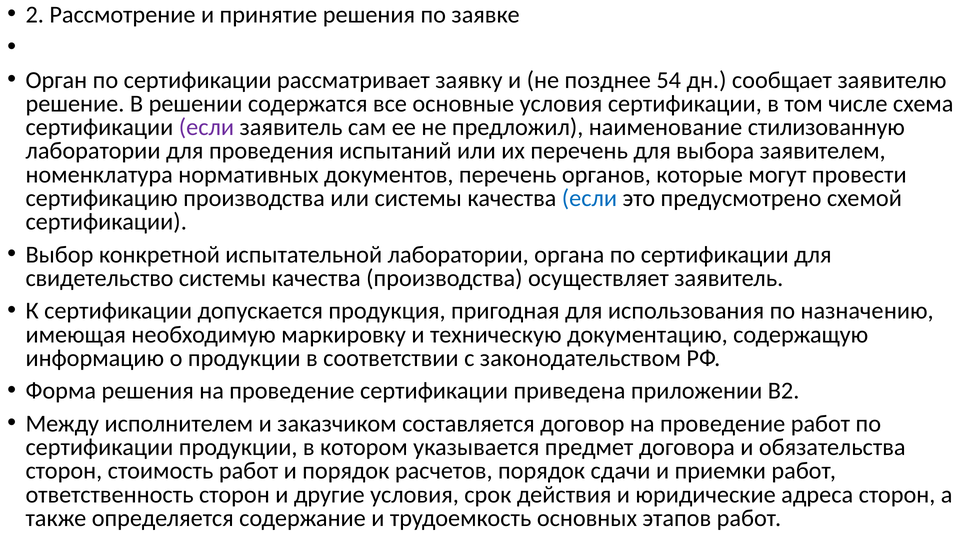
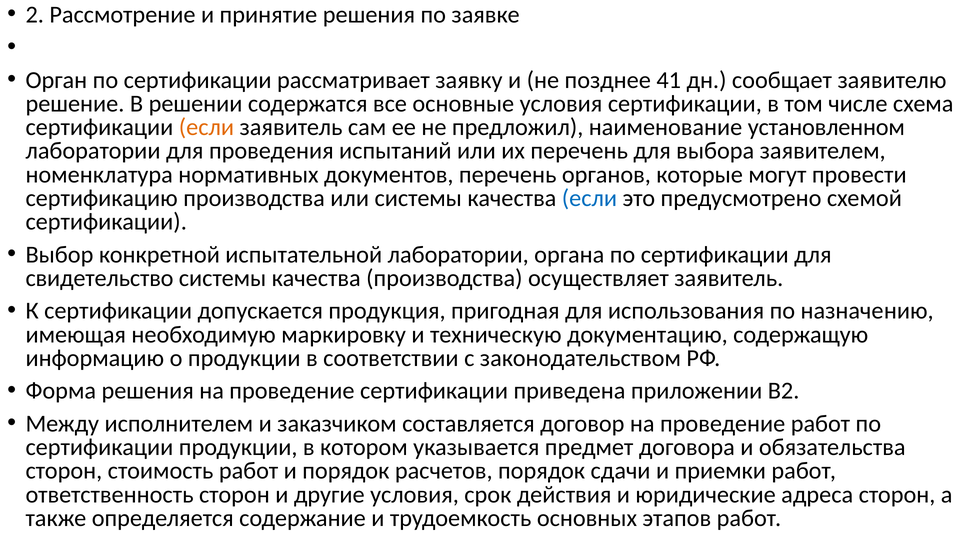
54: 54 -> 41 (669, 80)
если colour: purple -> orange (206, 127)
стилизованную: стилизованную -> установленном (826, 127)
